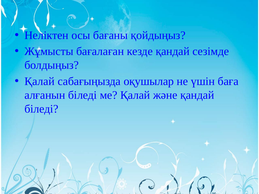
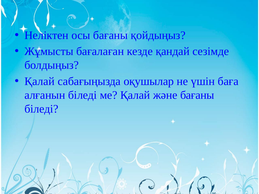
және қандай: қандай -> бағаны (197, 95)
